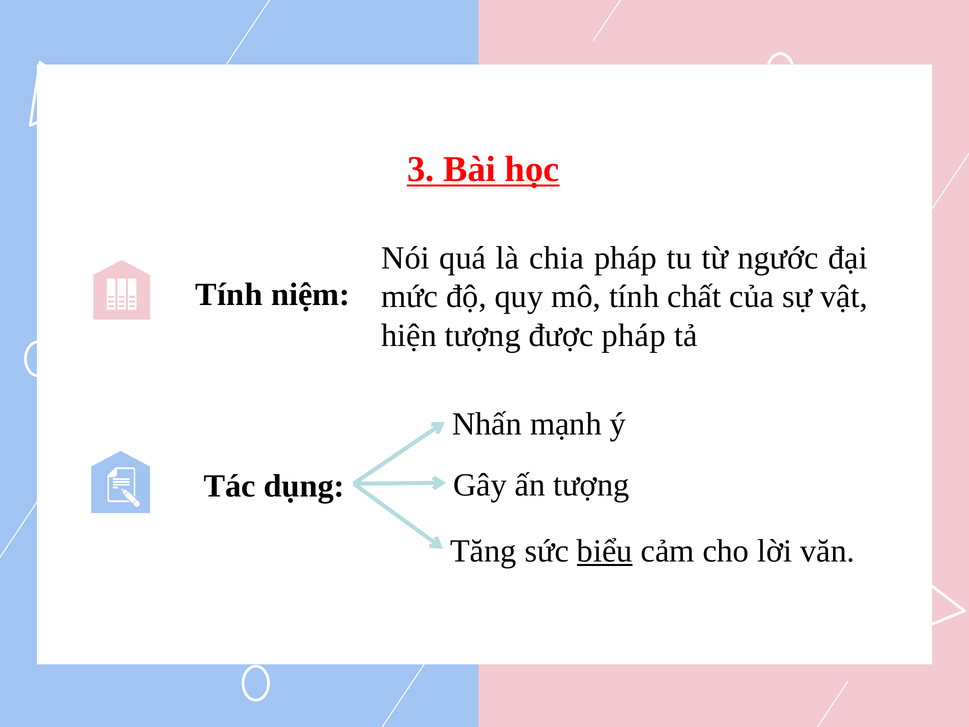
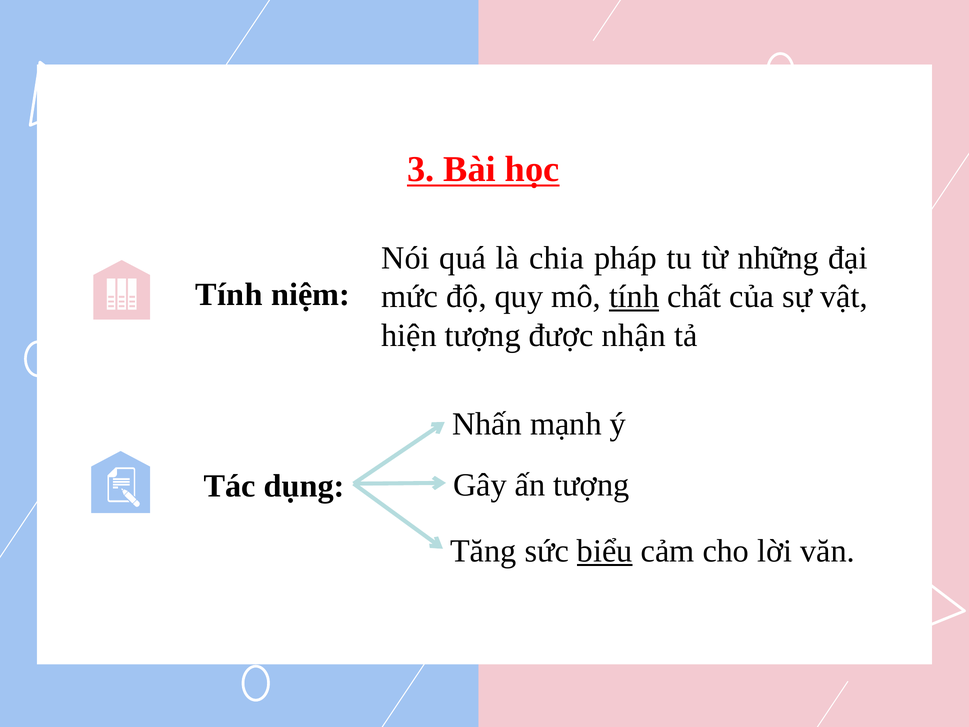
ngước: ngước -> những (778, 258)
tính underline: none -> present (634, 297)
được pháp: pháp -> nhận (634, 335)
